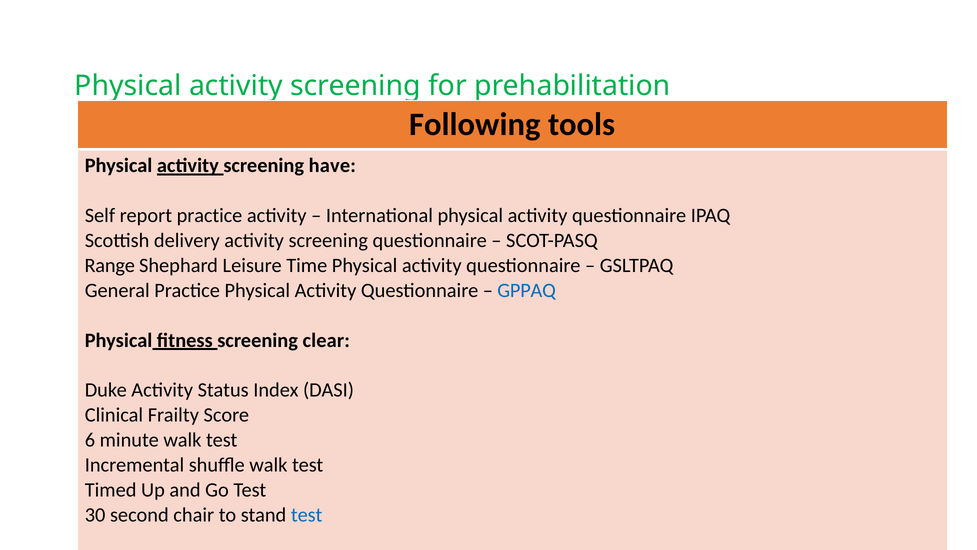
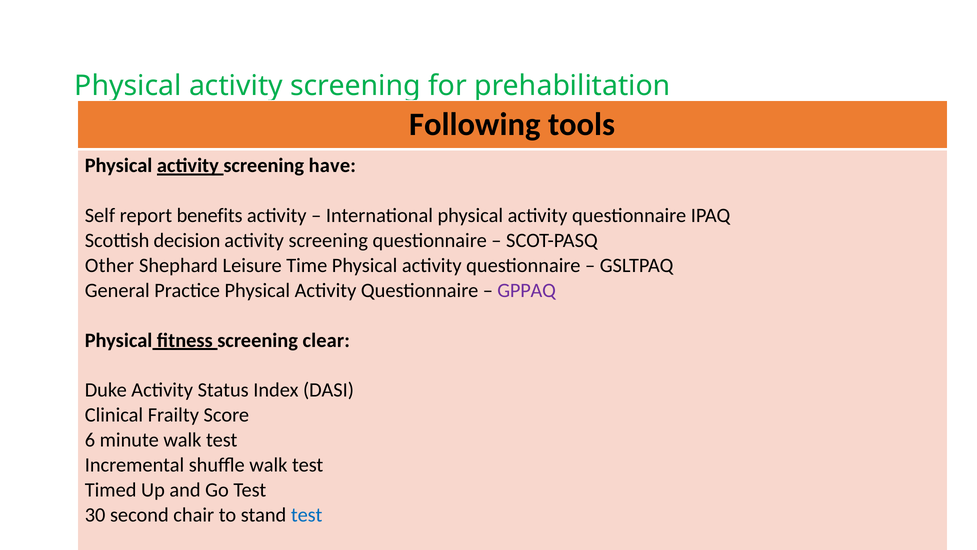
report practice: practice -> benefits (210, 215)
delivery: delivery -> decision (187, 240)
Range: Range -> Other (110, 265)
GPPAQ colour: blue -> purple (527, 290)
